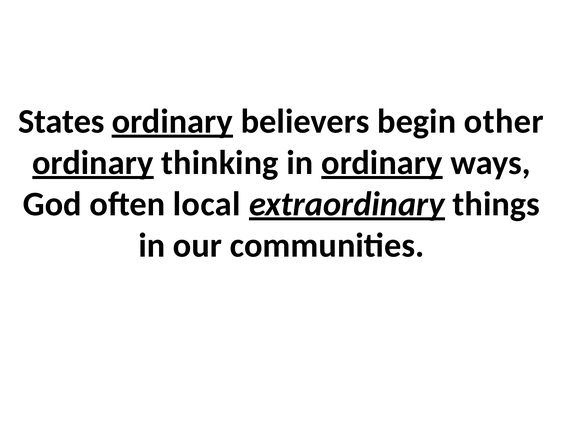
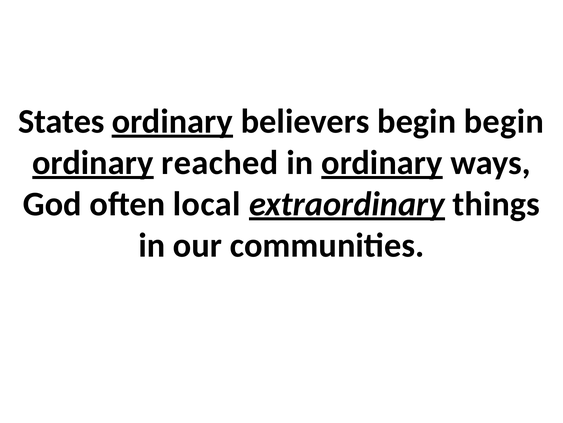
begin other: other -> begin (504, 121)
thinking: thinking -> reached (220, 162)
